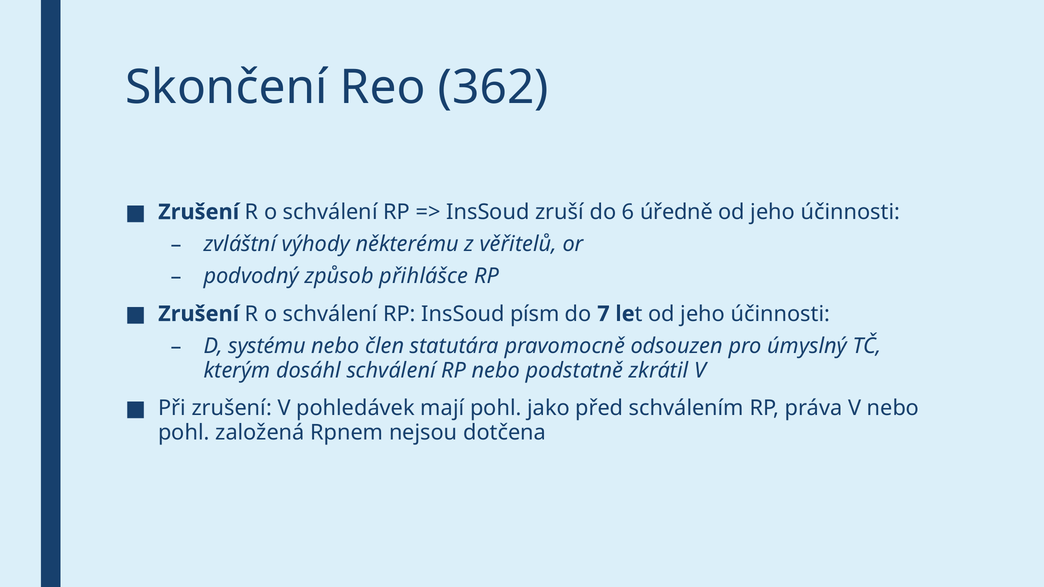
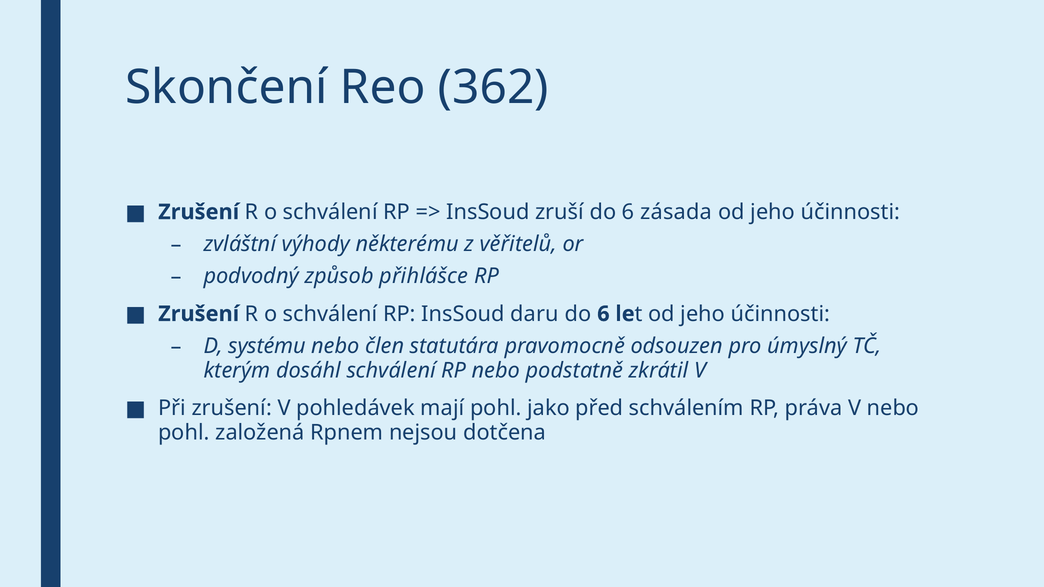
úředně: úředně -> zásada (676, 212)
písm: písm -> daru (535, 314)
7: 7 -> 6 (603, 314)
